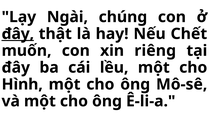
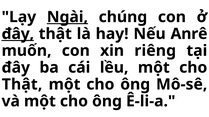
Ngài underline: none -> present (67, 17)
Chết: Chết -> Anrê (189, 34)
Hình: Hình -> Thật (22, 85)
